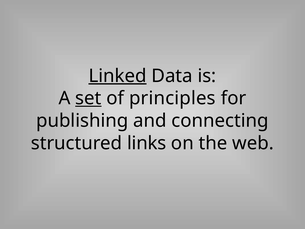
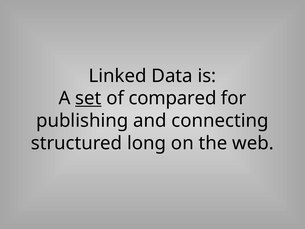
Linked underline: present -> none (118, 76)
principles: principles -> compared (173, 98)
links: links -> long (147, 143)
